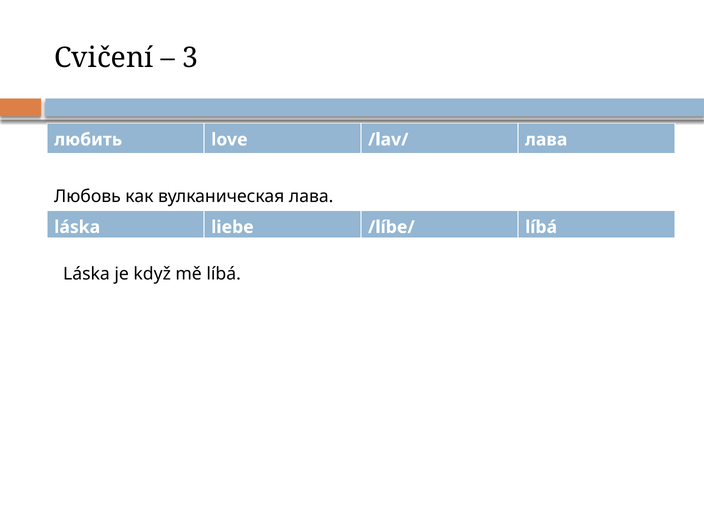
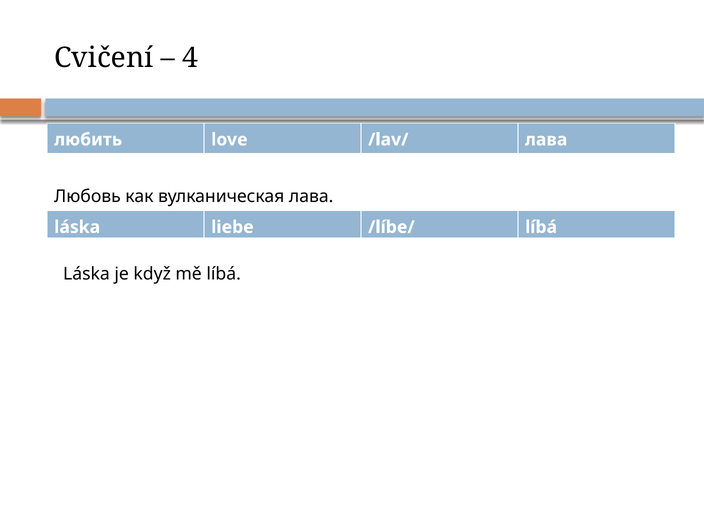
3: 3 -> 4 (190, 58)
